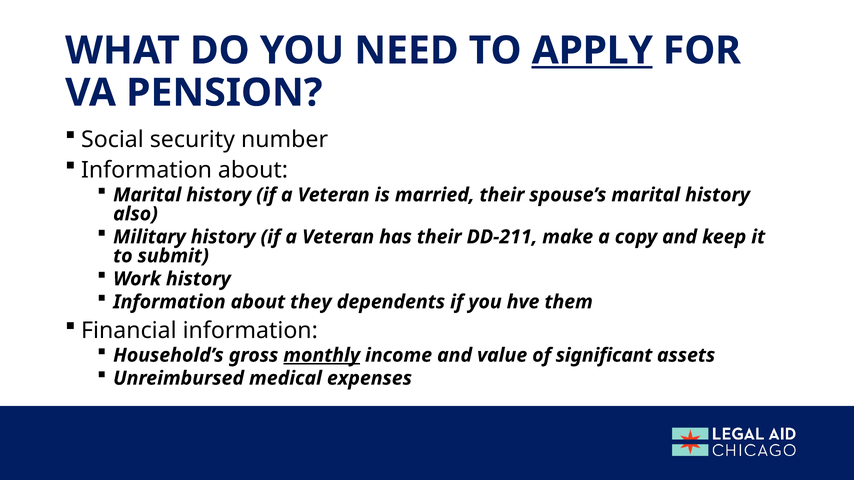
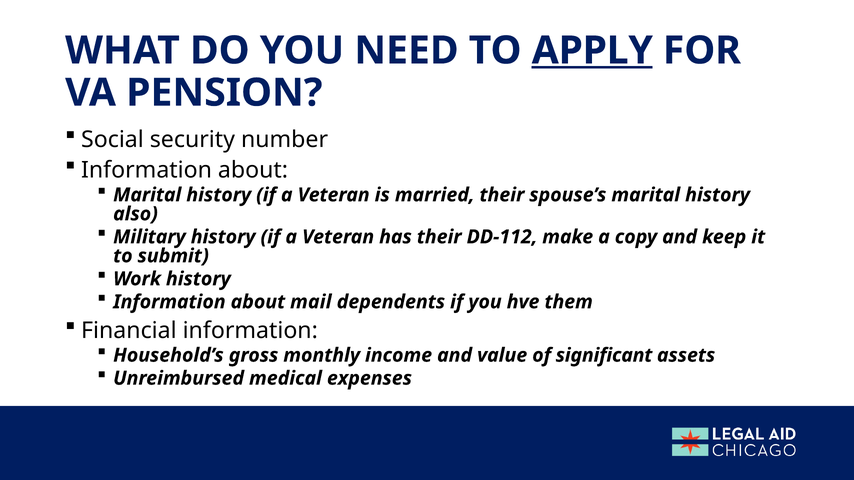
DD-211: DD-211 -> DD-112 (502, 237)
they: they -> mail (311, 302)
monthly underline: present -> none (322, 356)
